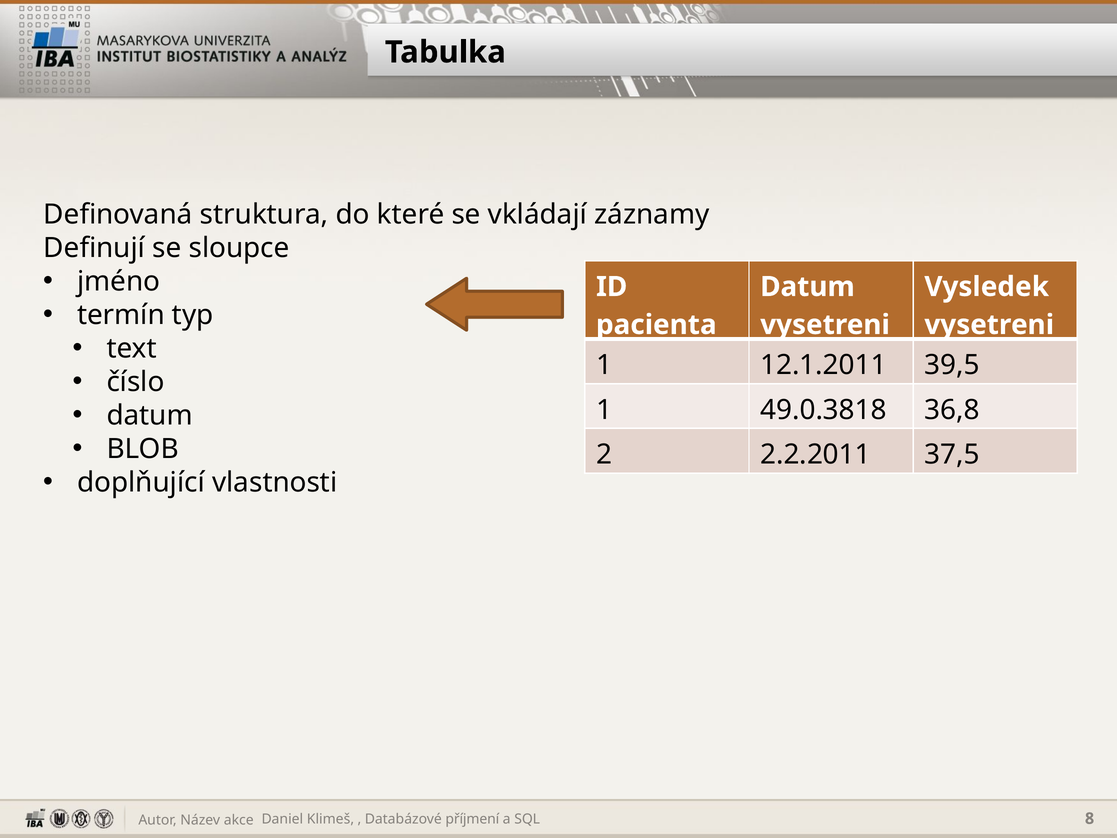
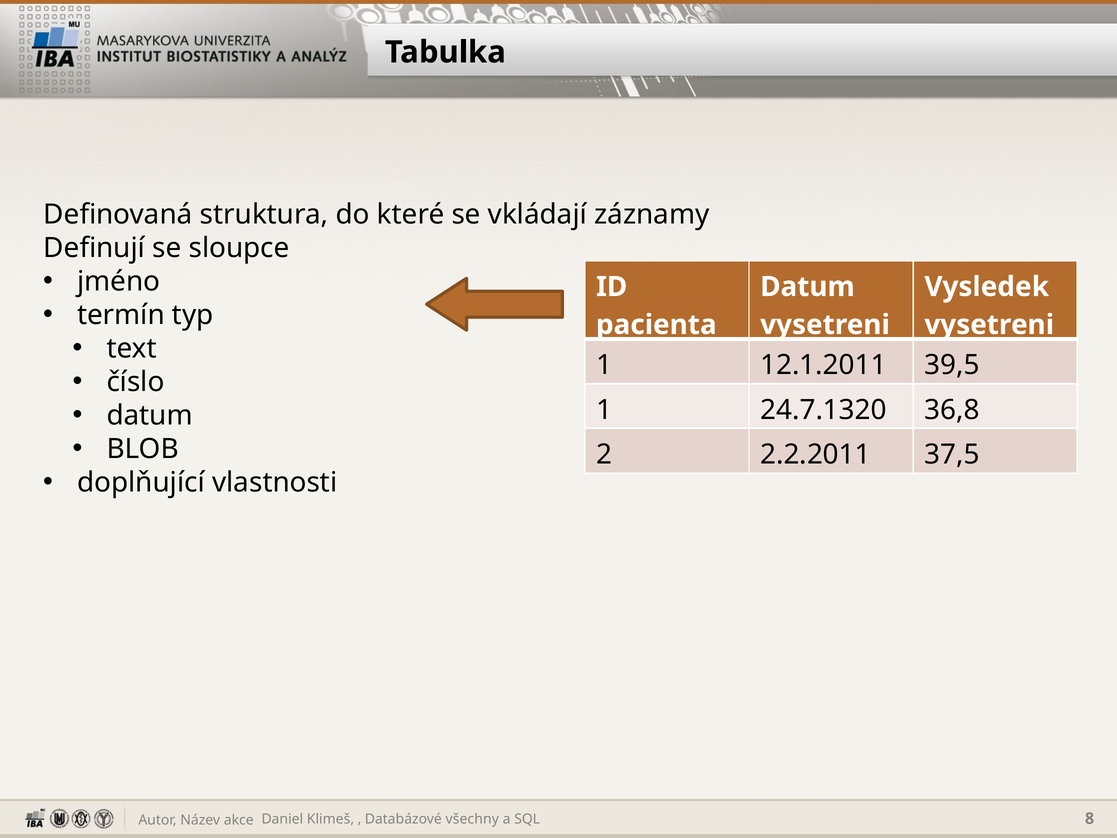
49.0.3818: 49.0.3818 -> 24.7.1320 (824, 410)
příjmení: příjmení -> všechny (472, 819)
